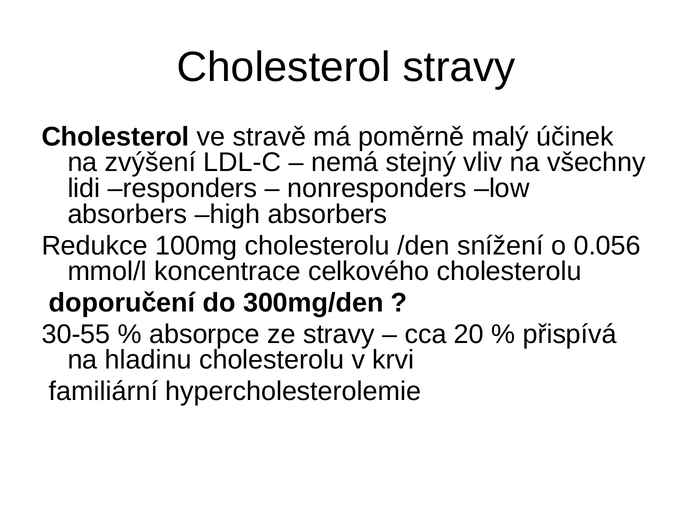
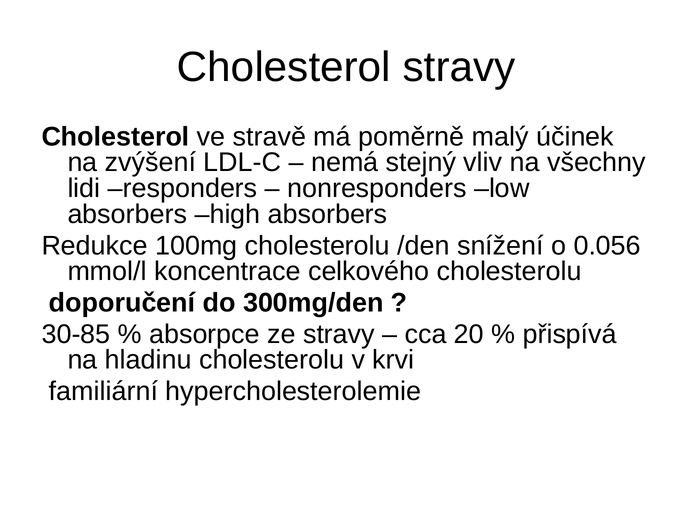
30-55: 30-55 -> 30-85 (76, 334)
